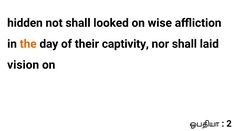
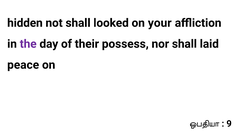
wise: wise -> your (160, 23)
the colour: orange -> purple (28, 44)
captivity: captivity -> possess (125, 44)
vision: vision -> peace (23, 65)
2: 2 -> 9 (229, 124)
